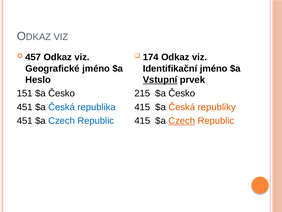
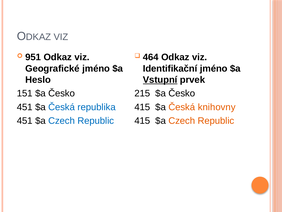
457: 457 -> 951 (33, 57)
174: 174 -> 464 (151, 57)
republiky: republiky -> knihovny (217, 107)
Czech underline: present -> none (182, 121)
